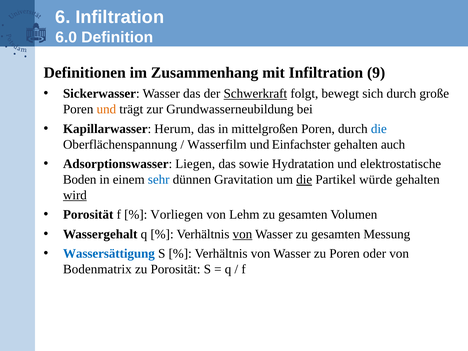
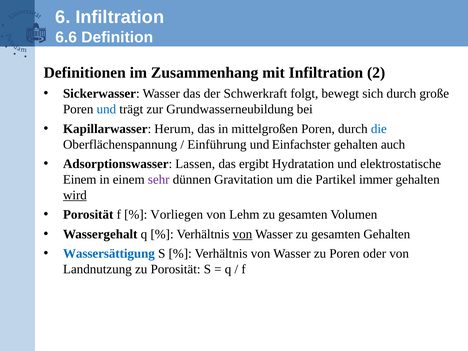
6.0: 6.0 -> 6.6 (66, 37)
9: 9 -> 2 (376, 73)
Schwerkraft underline: present -> none (255, 94)
und colour: orange -> blue (106, 109)
Wasserfilm: Wasserfilm -> Einführung (217, 144)
Liegen: Liegen -> Lassen (195, 164)
sowie: sowie -> ergibt (254, 164)
Boden: Boden -> Einem (80, 180)
sehr colour: blue -> purple (159, 180)
die underline: present -> none (304, 180)
würde: würde -> immer (376, 180)
gesamten Messung: Messung -> Gehalten (387, 234)
Bodenmatrix: Bodenmatrix -> Landnutzung (97, 269)
